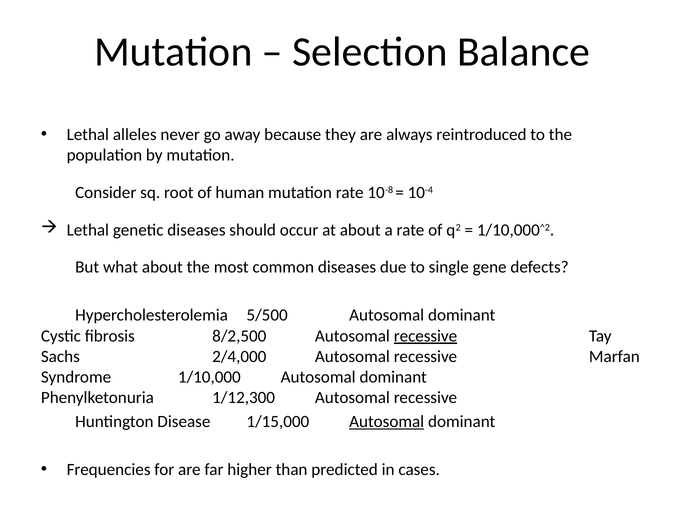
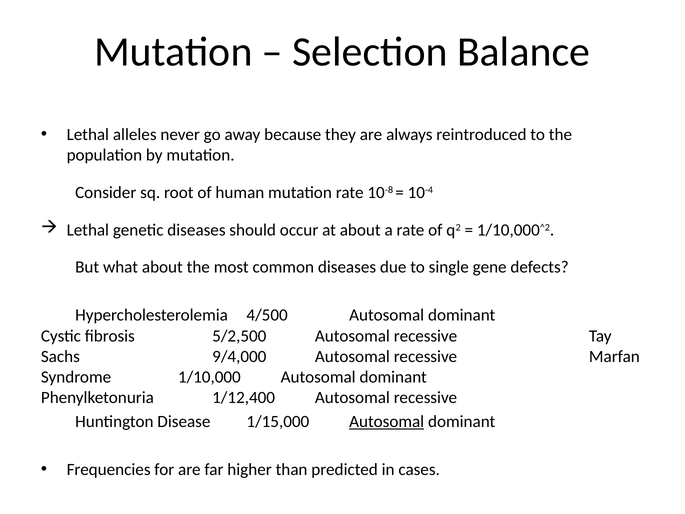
5/500: 5/500 -> 4/500 (267, 315)
8/2,500: 8/2,500 -> 5/2,500 (239, 336)
recessive underline: present -> none (425, 336)
2/4,000: 2/4,000 -> 9/4,000 (239, 356)
1/12,300: 1/12,300 -> 1/12,400 (244, 397)
